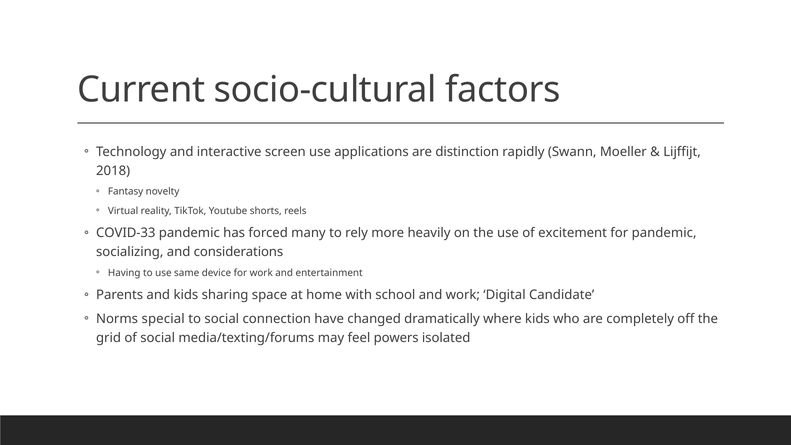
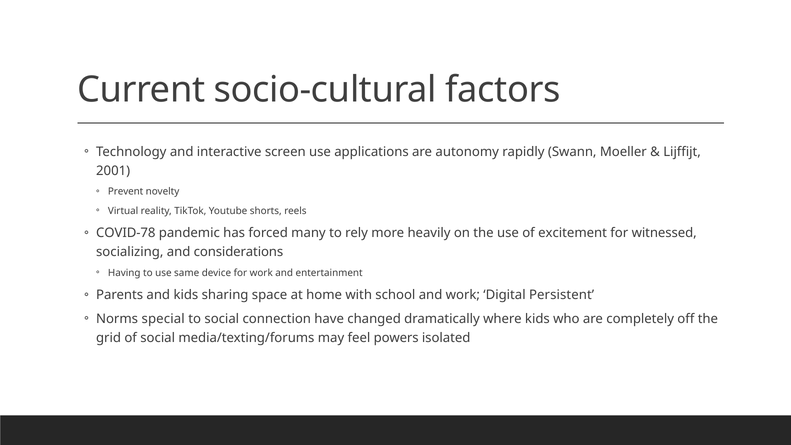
distinction: distinction -> autonomy (467, 152)
2018: 2018 -> 2001 (113, 171)
Fantasy: Fantasy -> Prevent (126, 192)
COVID-33: COVID-33 -> COVID-78 (126, 233)
for pandemic: pandemic -> witnessed (664, 233)
Candidate: Candidate -> Persistent (562, 295)
